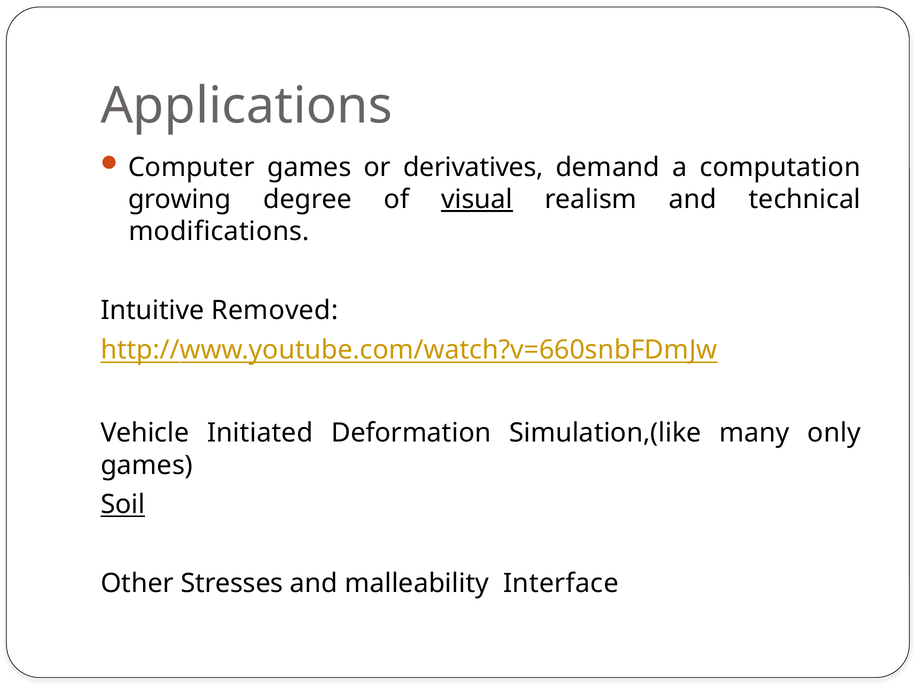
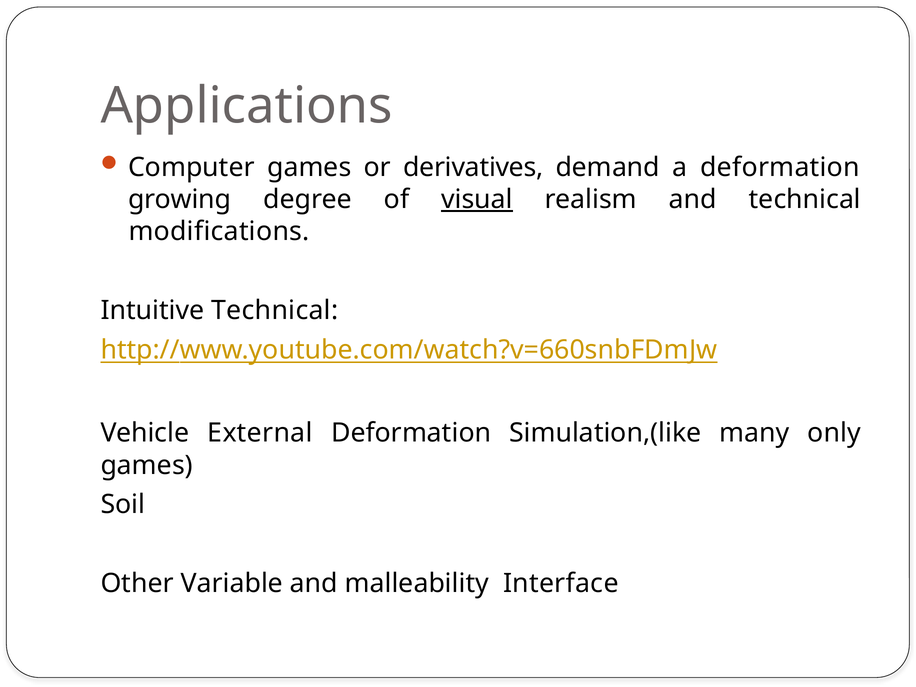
a computation: computation -> deformation (780, 167)
Intuitive Removed: Removed -> Technical (275, 310)
Initiated: Initiated -> External (260, 433)
Soil underline: present -> none (123, 505)
Stresses: Stresses -> Variable (232, 584)
